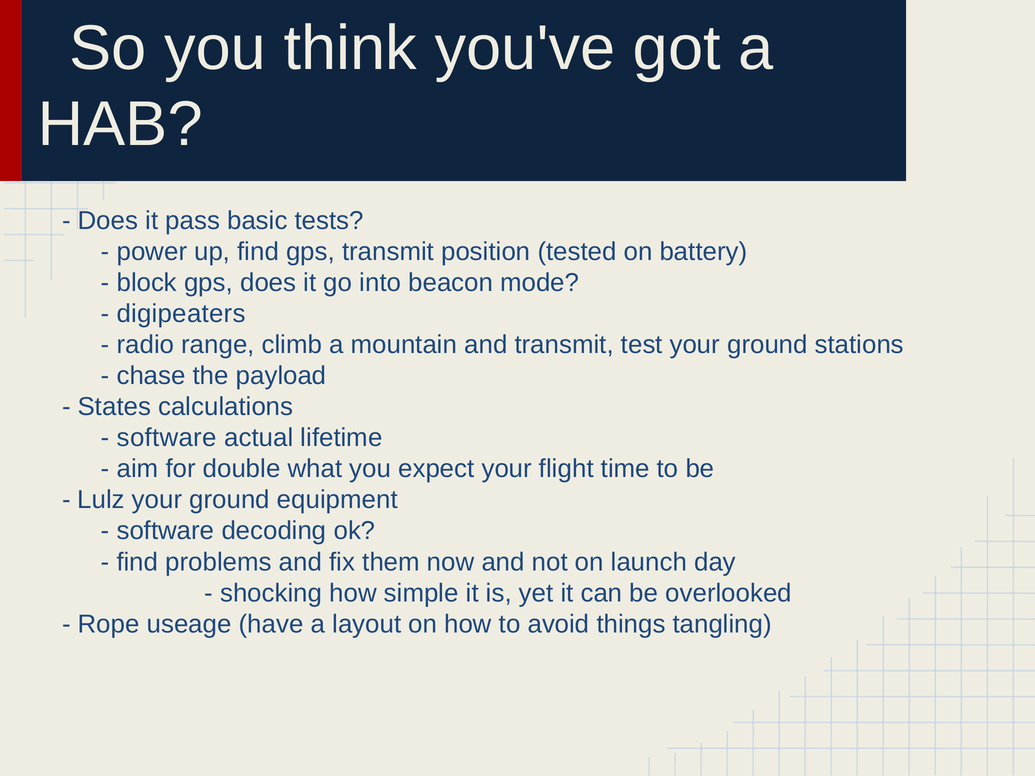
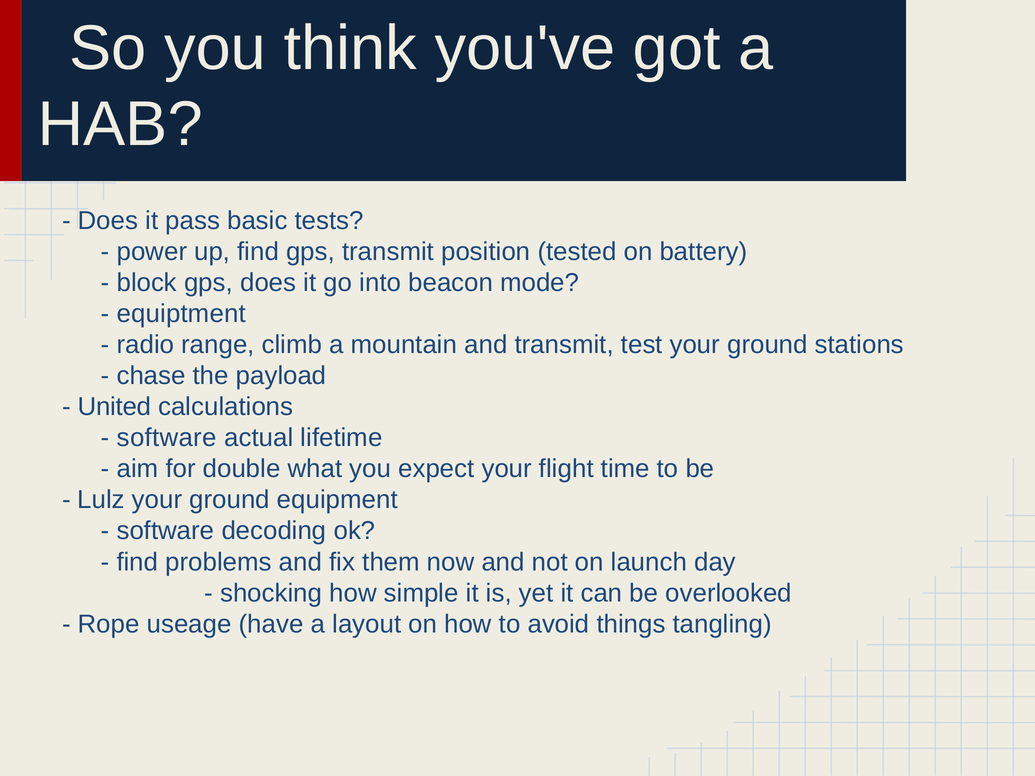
digipeaters: digipeaters -> equiptment (181, 314)
States: States -> United (115, 407)
